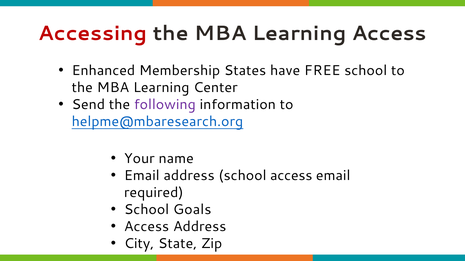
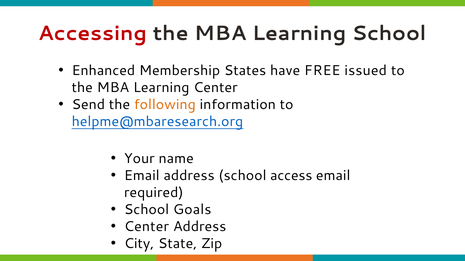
Learning Access: Access -> School (389, 33)
FREE school: school -> issued (366, 71)
following colour: purple -> orange (165, 105)
Access: Access -> Center (146, 227)
